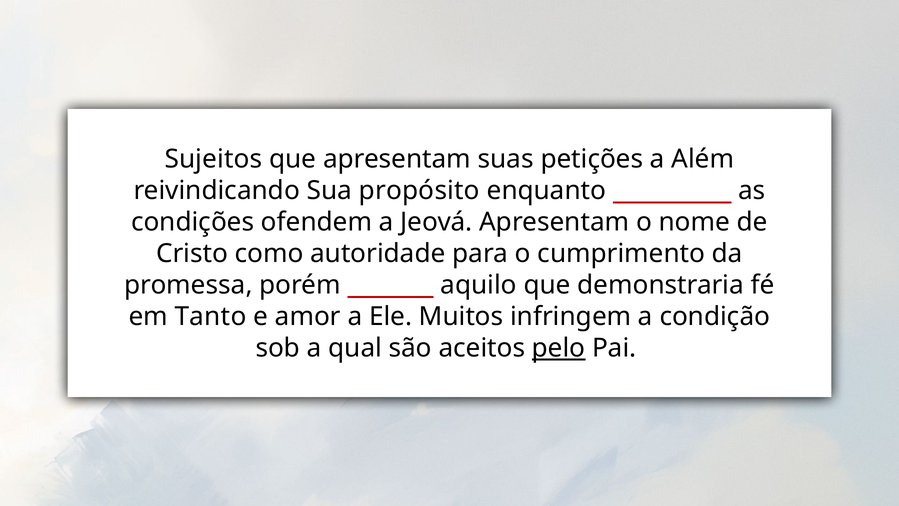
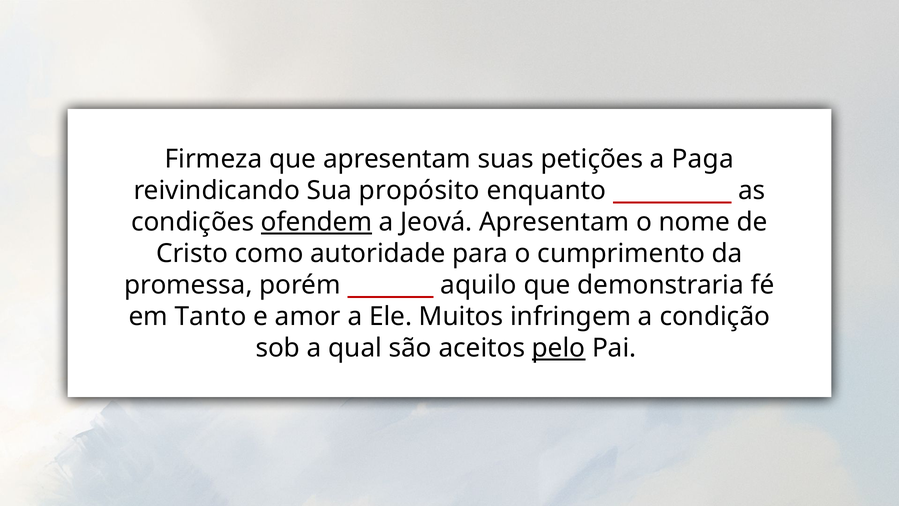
Sujeitos: Sujeitos -> Firmeza (214, 159)
Além: Além -> Paga (703, 159)
ofendem underline: none -> present (317, 222)
